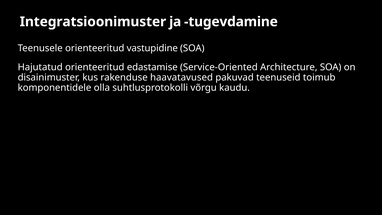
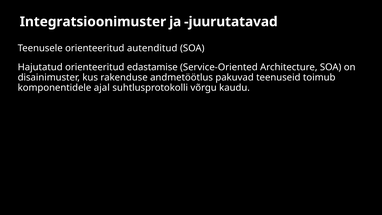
tugevdamine: tugevdamine -> juurutatavad (231, 22)
vastupidine: vastupidine -> autenditud (152, 48)
haavatavused: haavatavused -> andmetöötlus (182, 77)
olla: olla -> ajal (102, 88)
